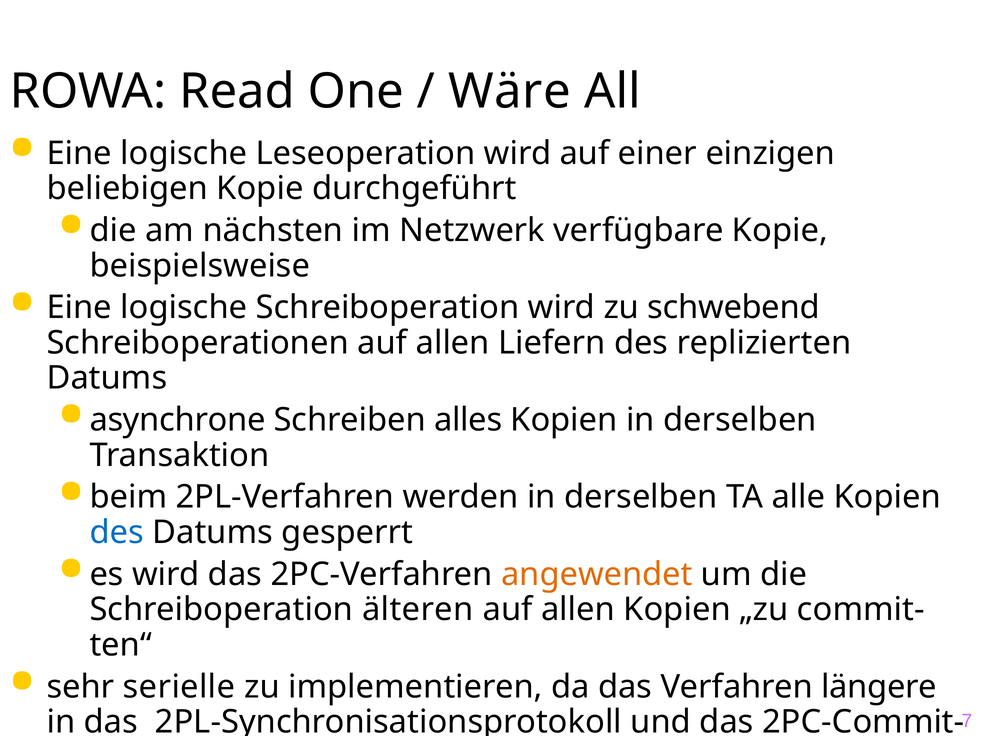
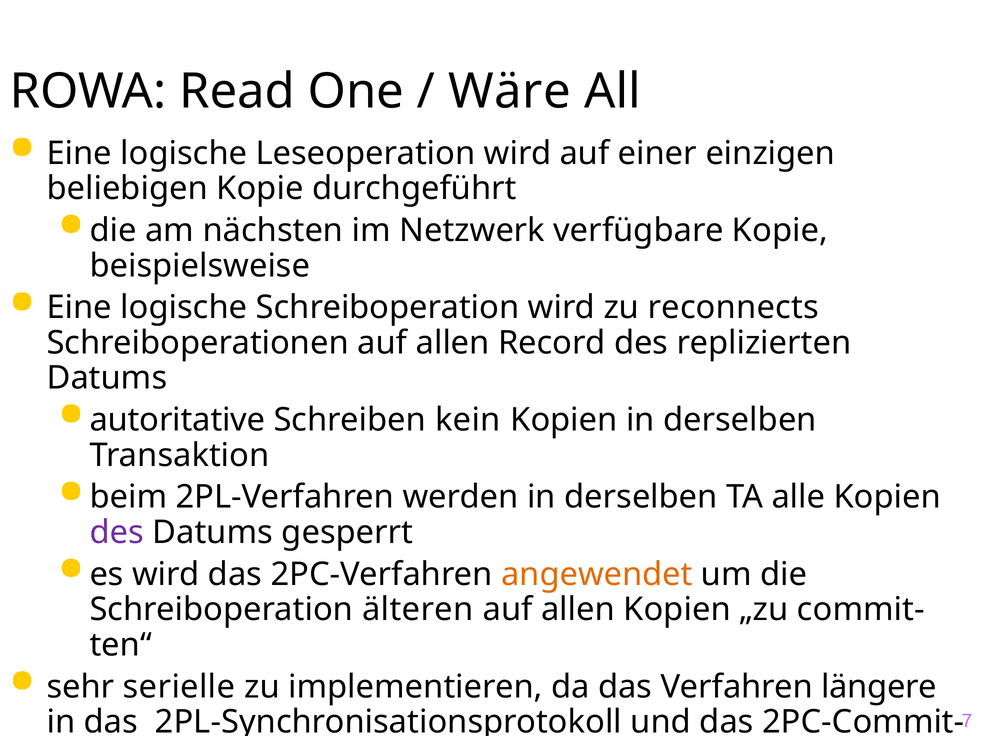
schwebend: schwebend -> reconnects (733, 308)
Liefern: Liefern -> Record (552, 343)
asynchrone: asynchrone -> autoritative (177, 420)
alles: alles -> kein (468, 420)
des colour: blue -> purple (117, 533)
